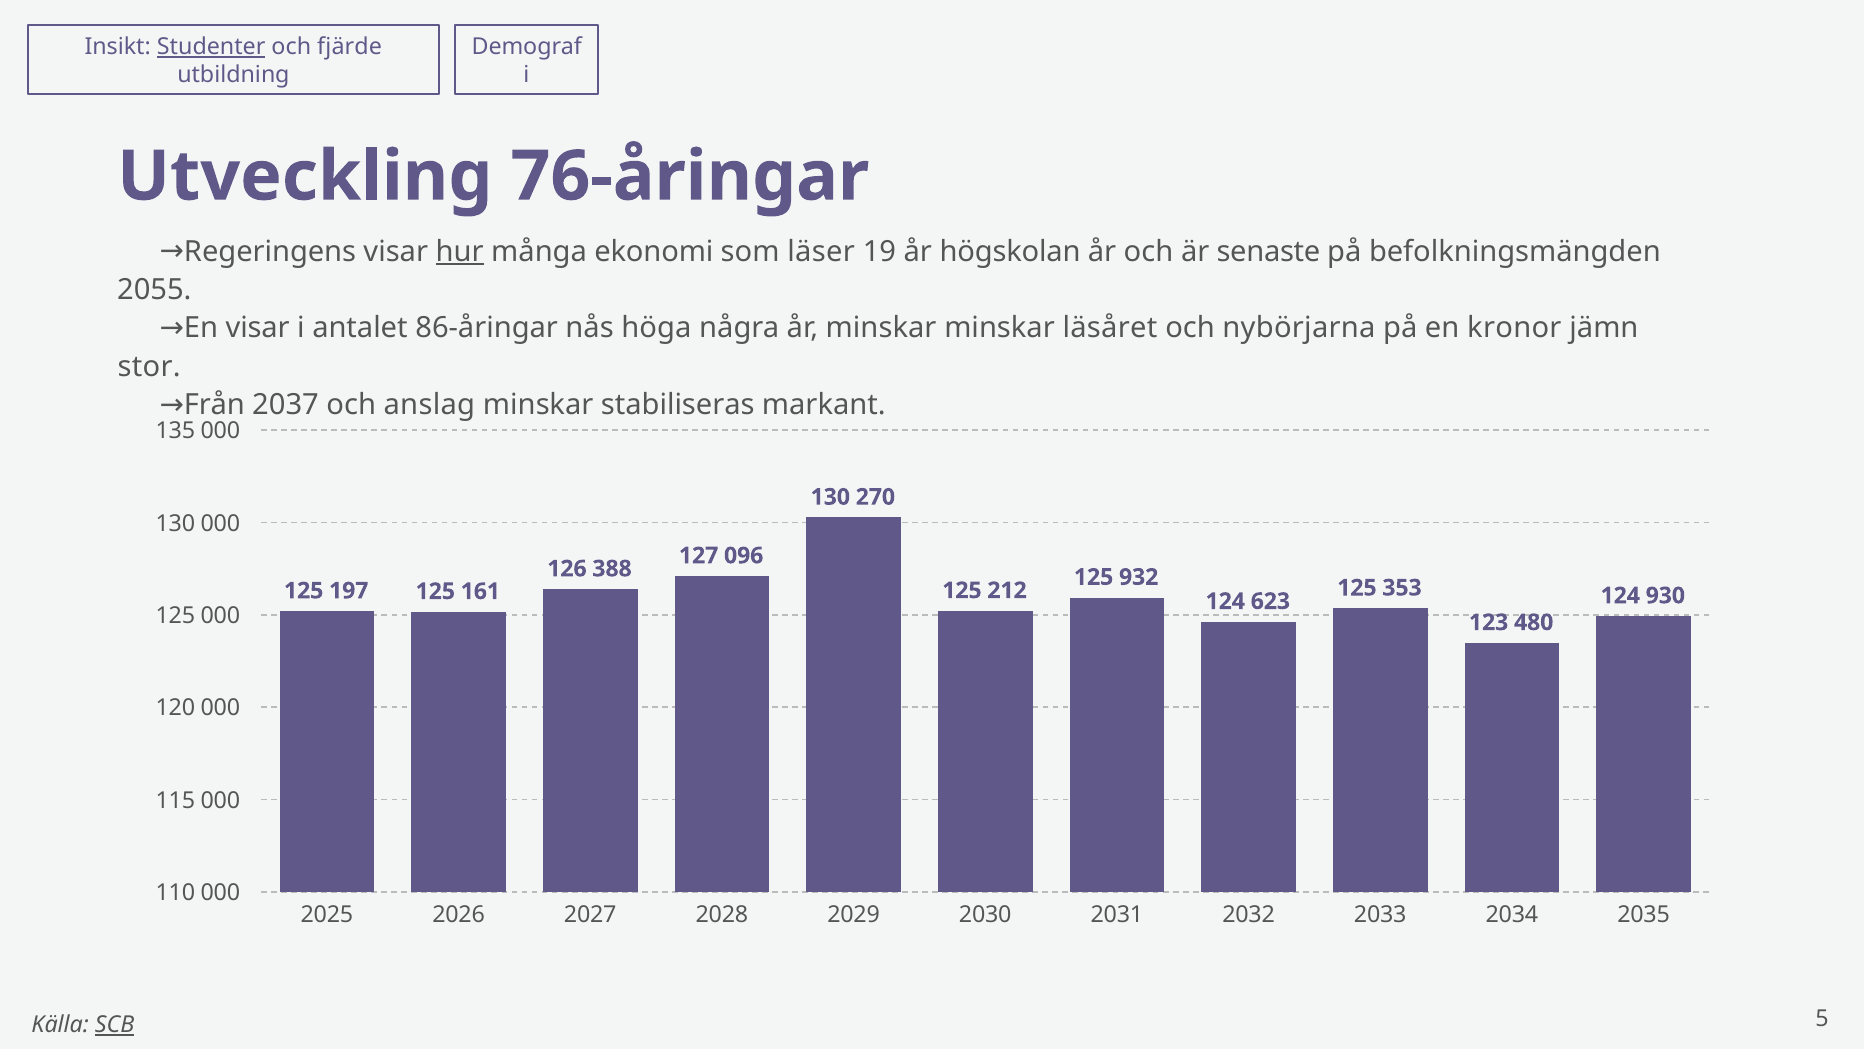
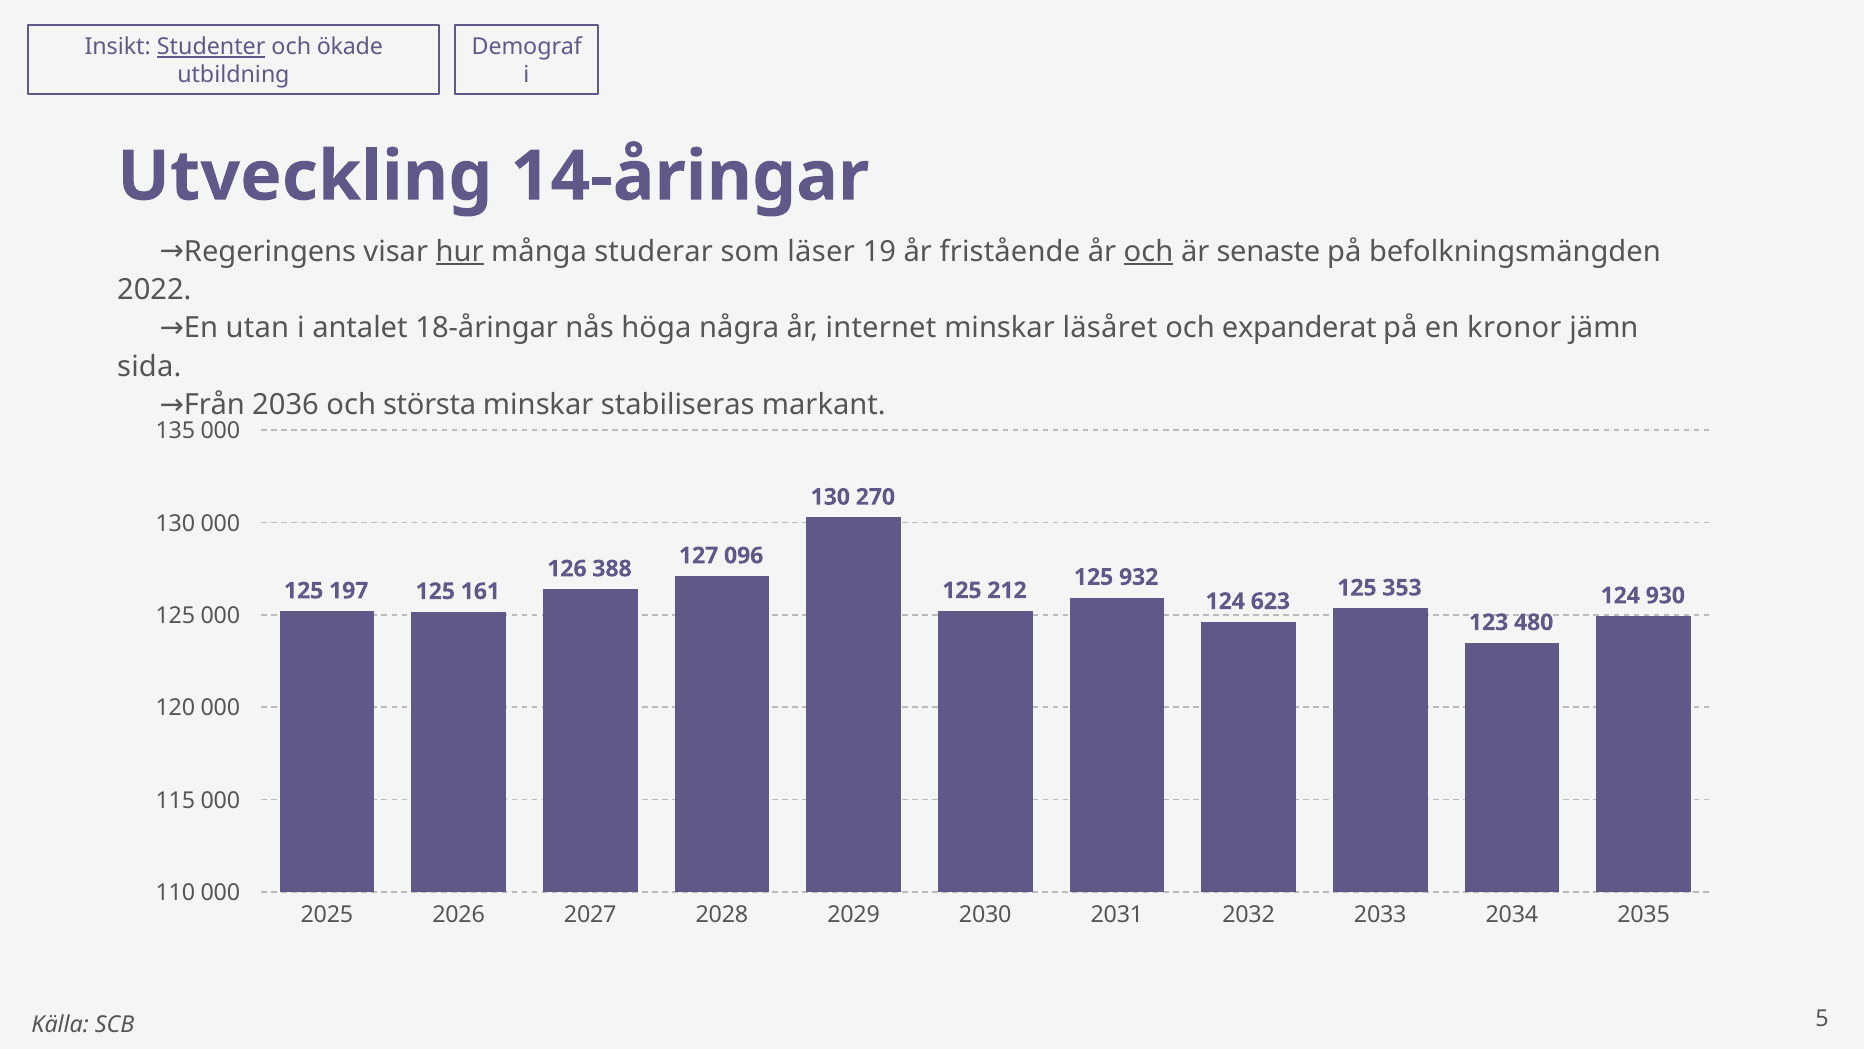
fjärde: fjärde -> ökade (350, 47)
76-åringar: 76-åringar -> 14-åringar (690, 177)
ekonomi: ekonomi -> studerar (654, 251)
högskolan: högskolan -> fristående (1010, 251)
och underline: none -> present (1149, 251)
2055: 2055 -> 2022 (154, 290)
En visar: visar -> utan (257, 328)
86-åringar: 86-åringar -> 18-åringar (487, 328)
år minskar: minskar -> internet (881, 328)
nybörjarna: nybörjarna -> expanderat (1299, 328)
stor: stor -> sida (149, 367)
2037: 2037 -> 2036 (286, 405)
anslag: anslag -> största (430, 405)
SCB underline: present -> none (115, 1025)
